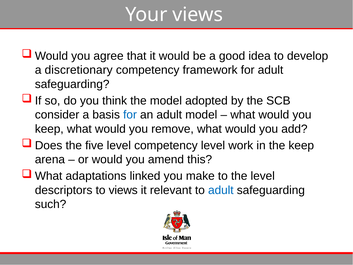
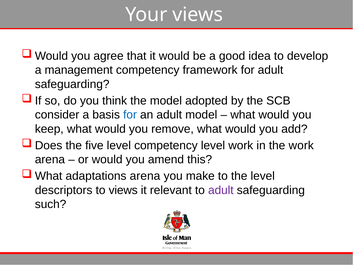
discretionary: discretionary -> management (79, 70)
the keep: keep -> work (301, 145)
adaptations linked: linked -> arena (145, 176)
adult colour: blue -> purple (221, 190)
